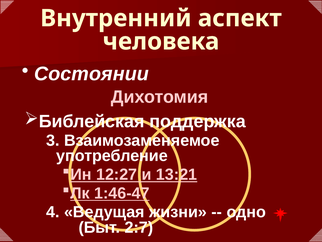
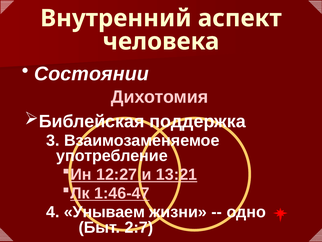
Ведущая: Ведущая -> Унываем (104, 212)
